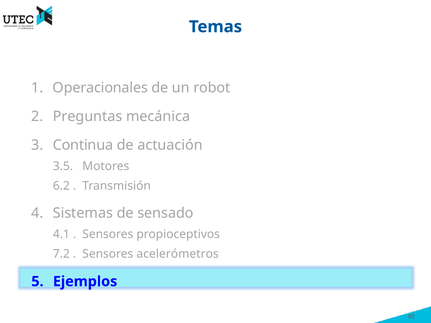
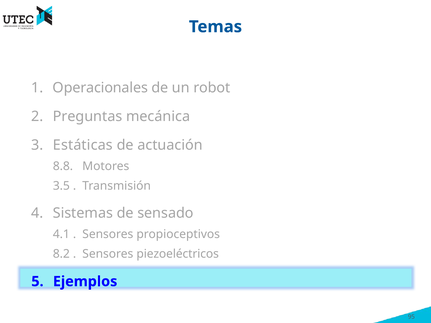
Continua: Continua -> Estáticas (83, 145)
3.5: 3.5 -> 8.8 (63, 166)
6.2: 6.2 -> 3.5 (61, 186)
7.2: 7.2 -> 8.2 (61, 254)
acelerómetros: acelerómetros -> piezoeléctricos (178, 254)
